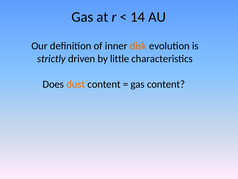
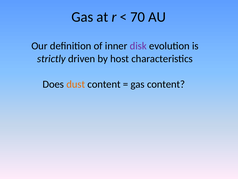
14: 14 -> 70 (138, 17)
disk colour: orange -> purple (138, 46)
little: little -> host (120, 59)
